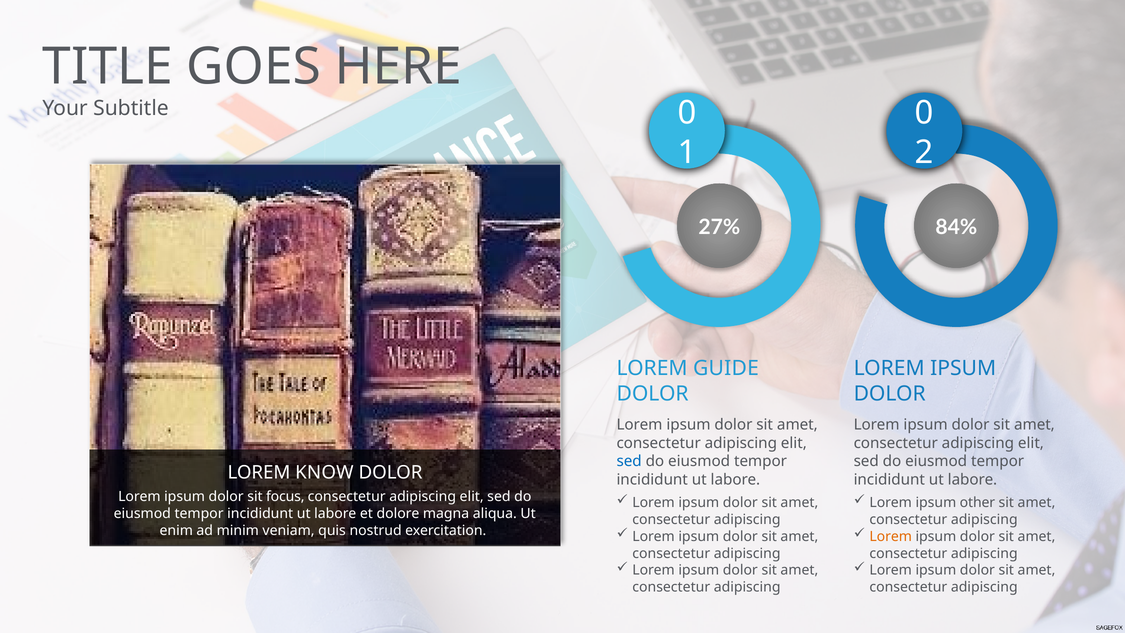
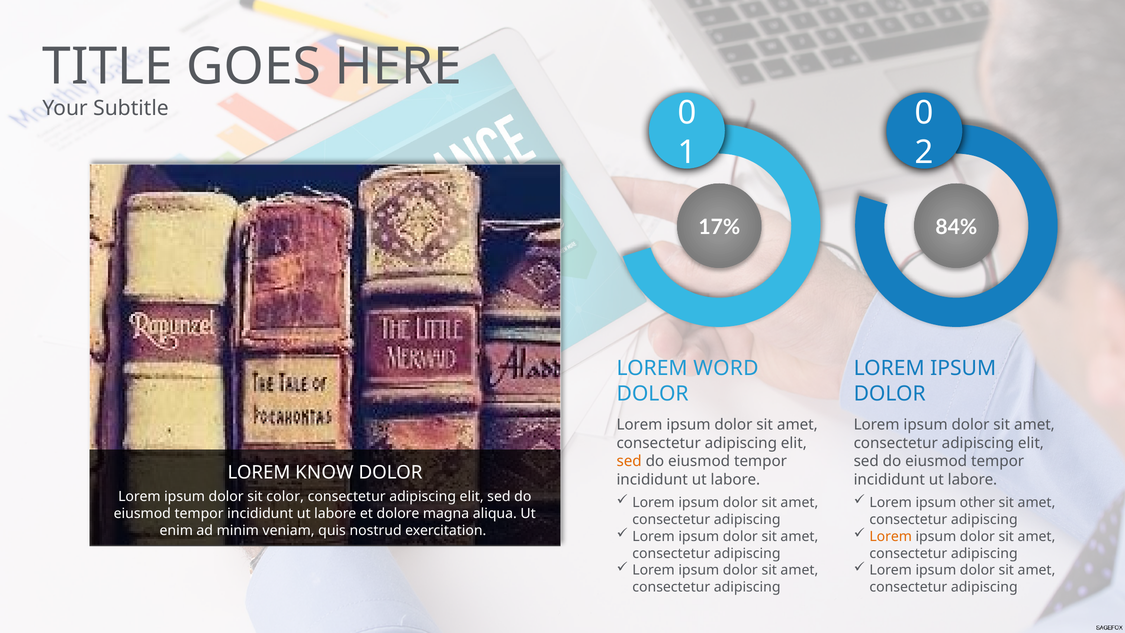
27%: 27% -> 17% (719, 227)
GUIDE: GUIDE -> WORD (726, 368)
sed colour: blue -> orange (629, 461)
focus: focus -> color (285, 496)
